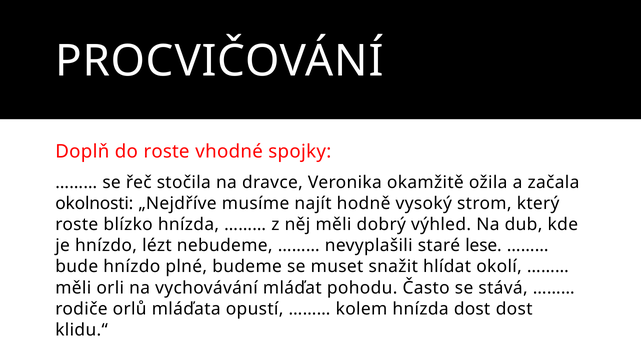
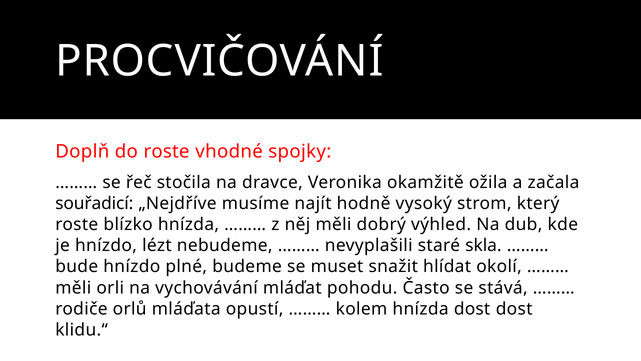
okolnosti: okolnosti -> souřadicí (94, 203)
lese: lese -> skla (483, 245)
